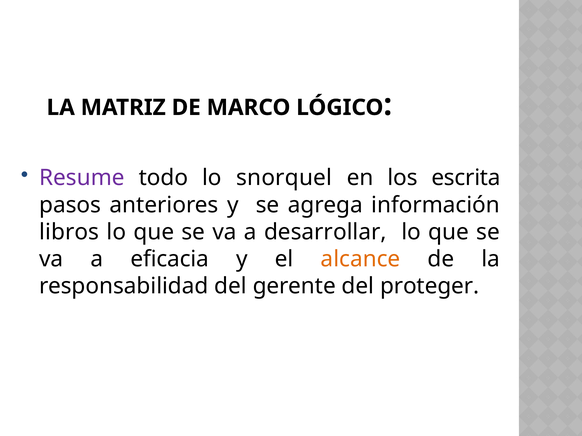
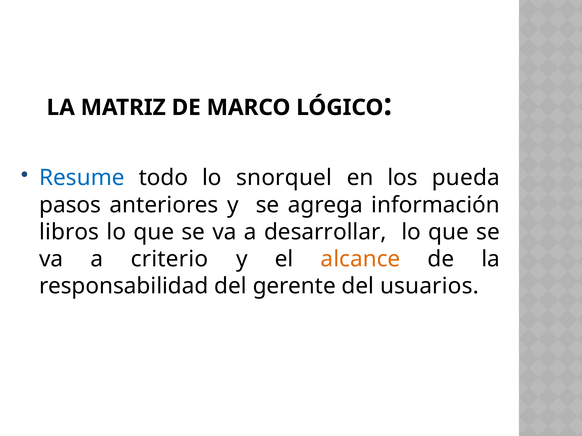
Resume colour: purple -> blue (82, 178)
escrita: escrita -> pueda (466, 178)
eficacia: eficacia -> criterio (170, 259)
proteger: proteger -> usuarios (429, 286)
